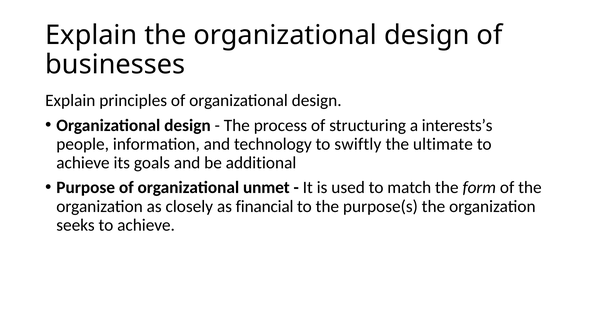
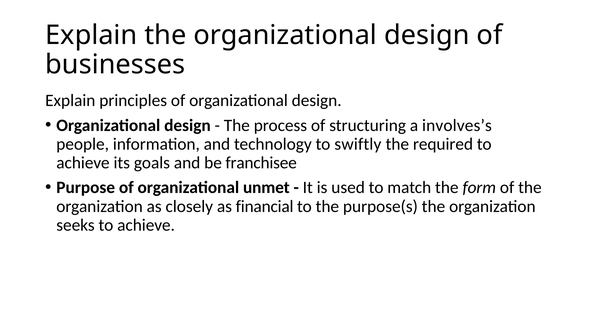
interests’s: interests’s -> involves’s (457, 125)
ultimate: ultimate -> required (443, 144)
additional: additional -> franchisee (261, 162)
